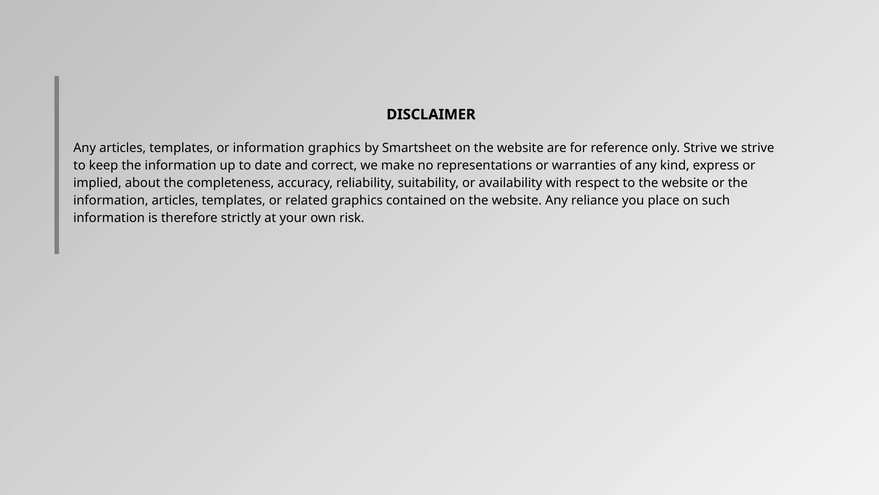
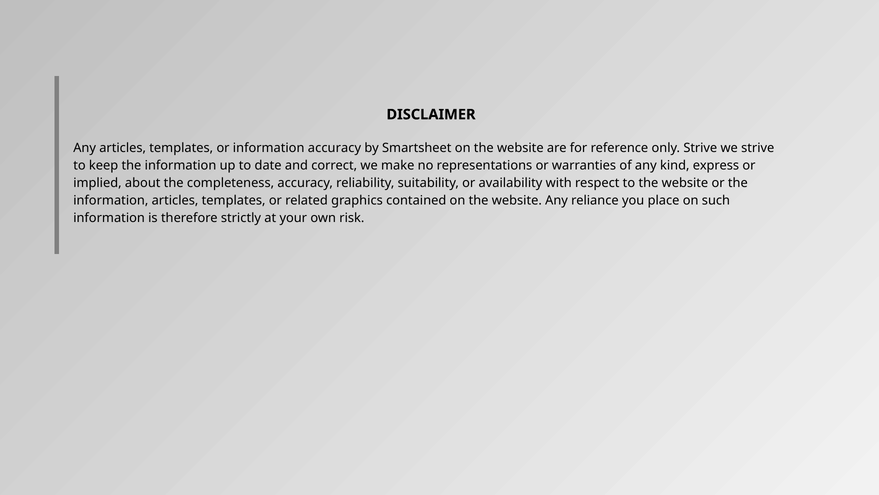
information graphics: graphics -> accuracy (334, 148)
